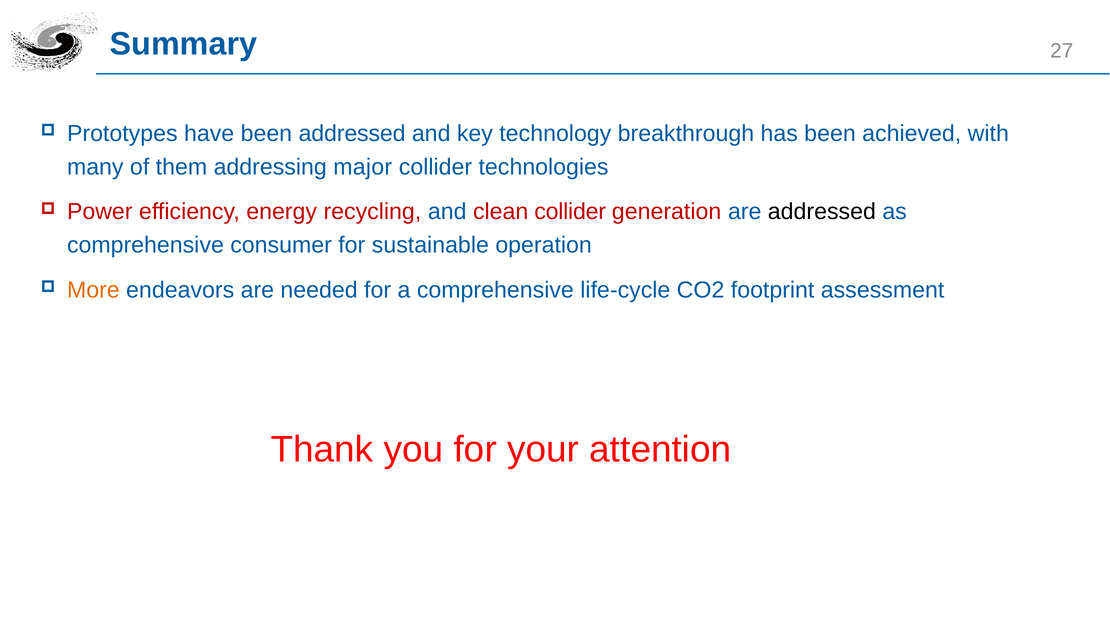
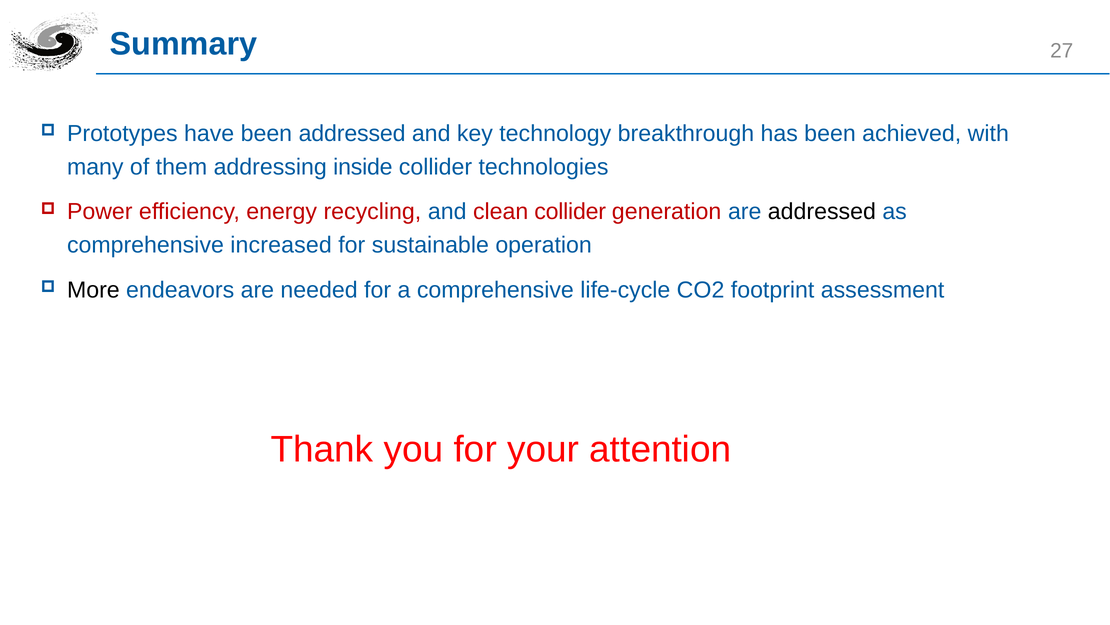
major: major -> inside (363, 167)
consumer: consumer -> increased (281, 245)
More colour: orange -> black (93, 290)
